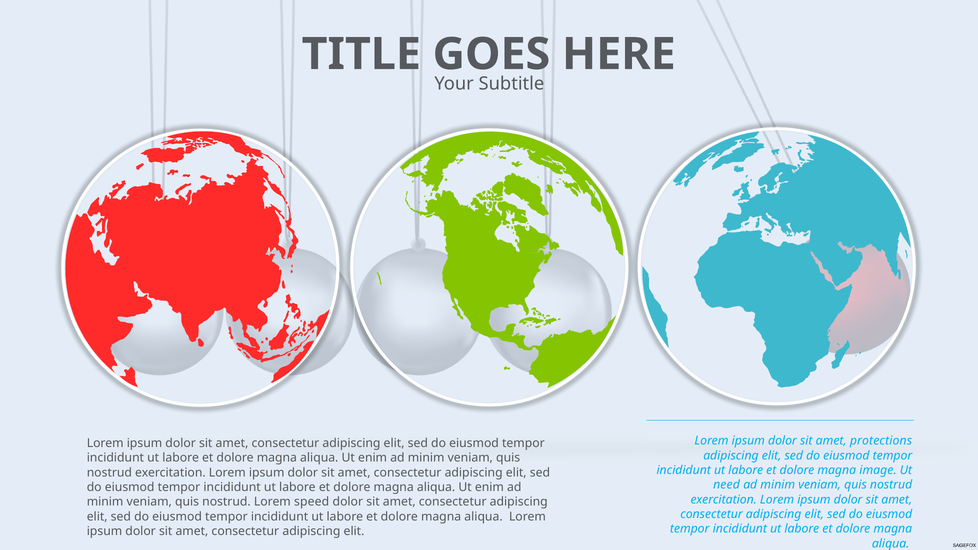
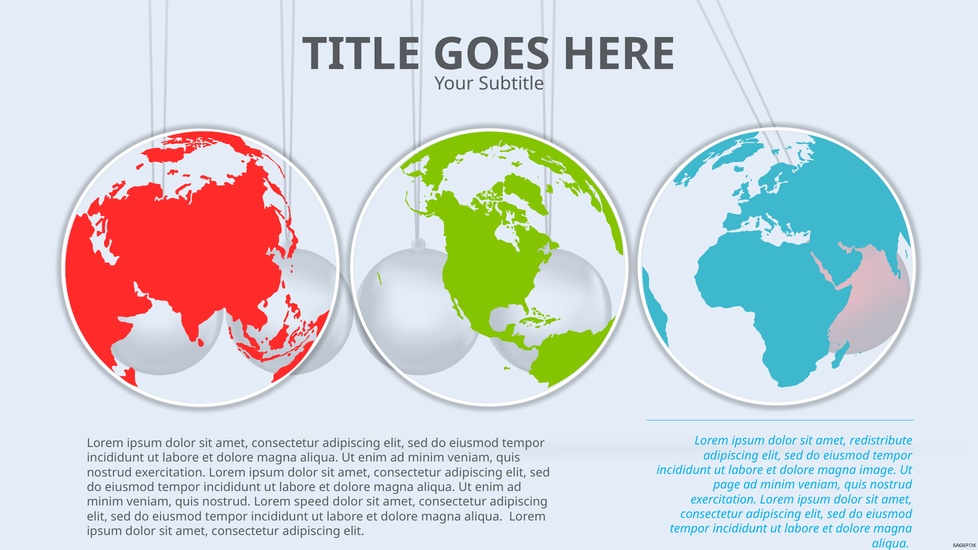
protections: protections -> redistribute (881, 441)
need: need -> page (727, 485)
